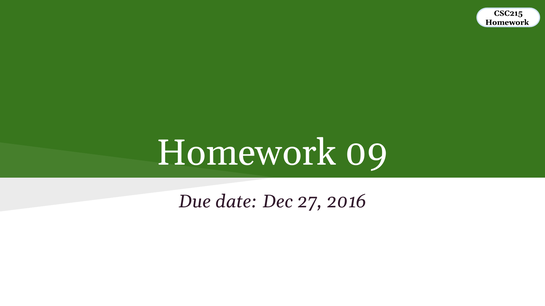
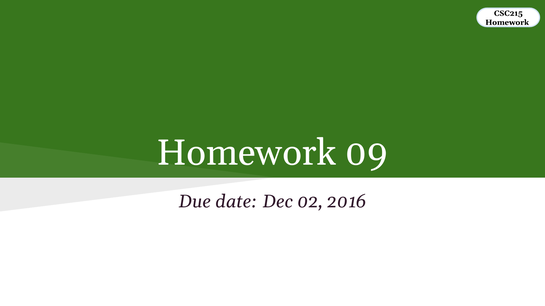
27: 27 -> 02 (310, 202)
